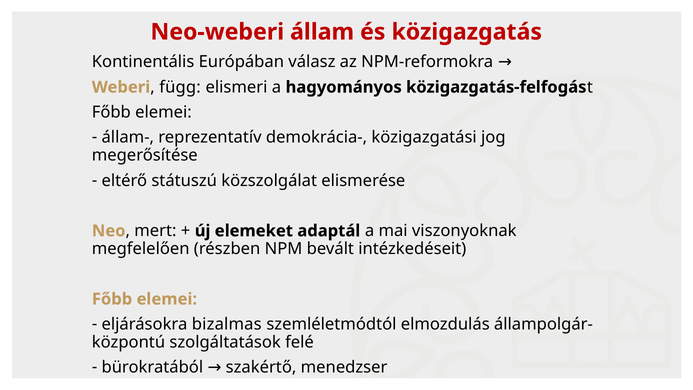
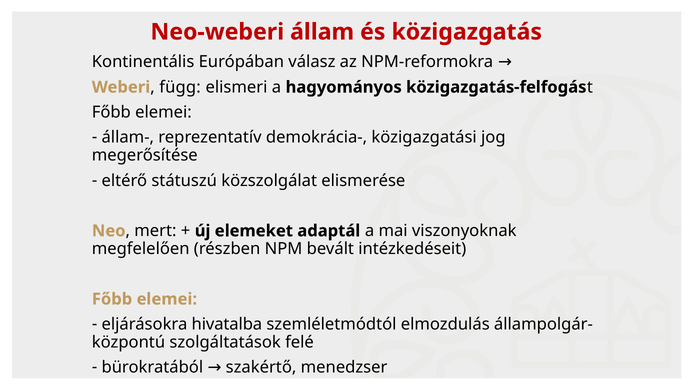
bizalmas: bizalmas -> hivatalba (227, 324)
